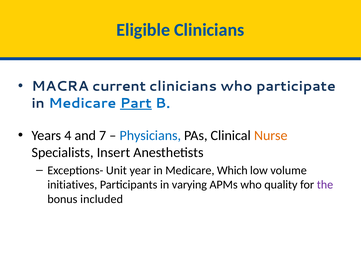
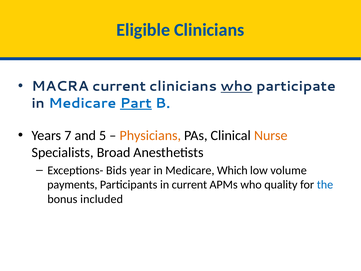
who underline: none -> present (237, 86)
4: 4 -> 7 (68, 135)
7: 7 -> 5 (103, 135)
Physicians colour: blue -> orange (150, 135)
Insert: Insert -> Broad (114, 152)
Unit: Unit -> Bids (116, 170)
initiatives: initiatives -> payments (72, 185)
in varying: varying -> current (189, 185)
the colour: purple -> blue (325, 185)
